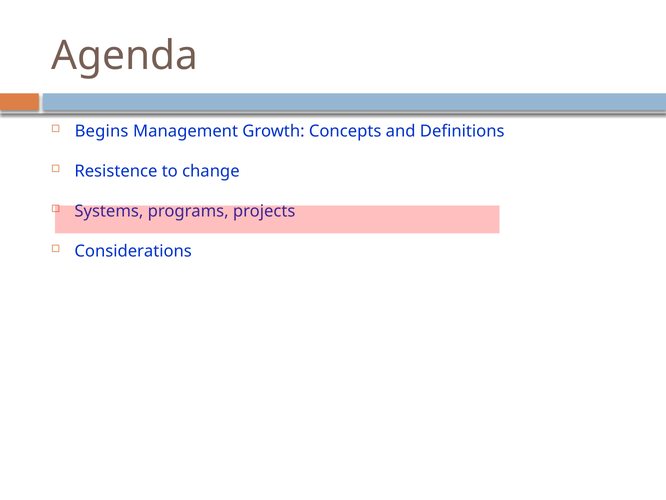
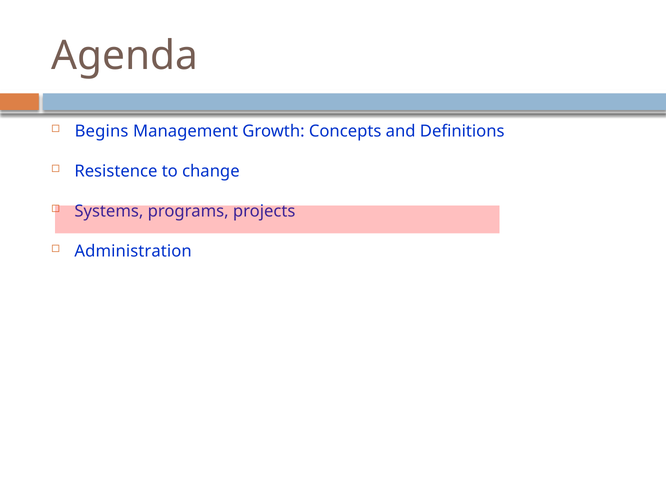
Considerations: Considerations -> Administration (133, 251)
